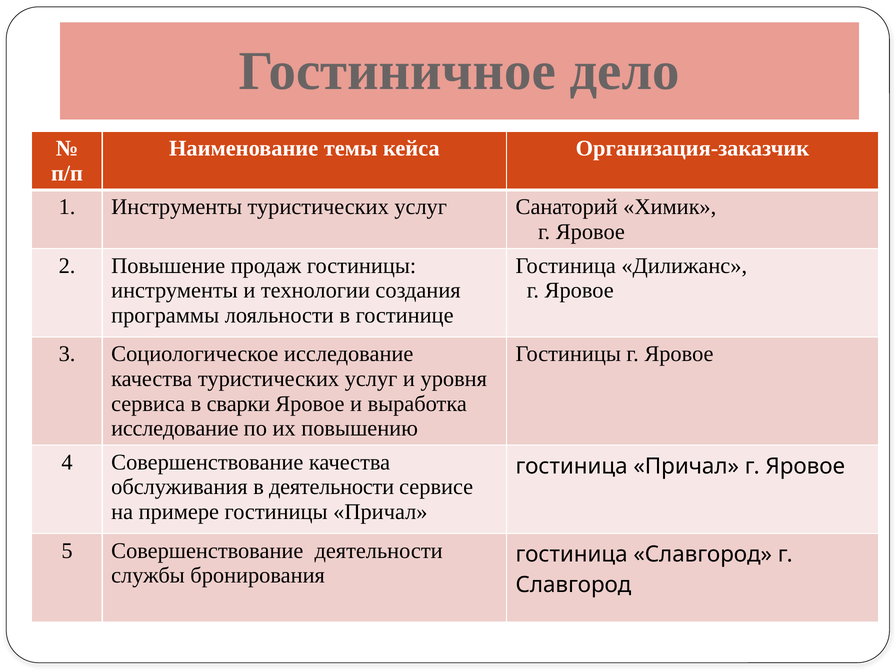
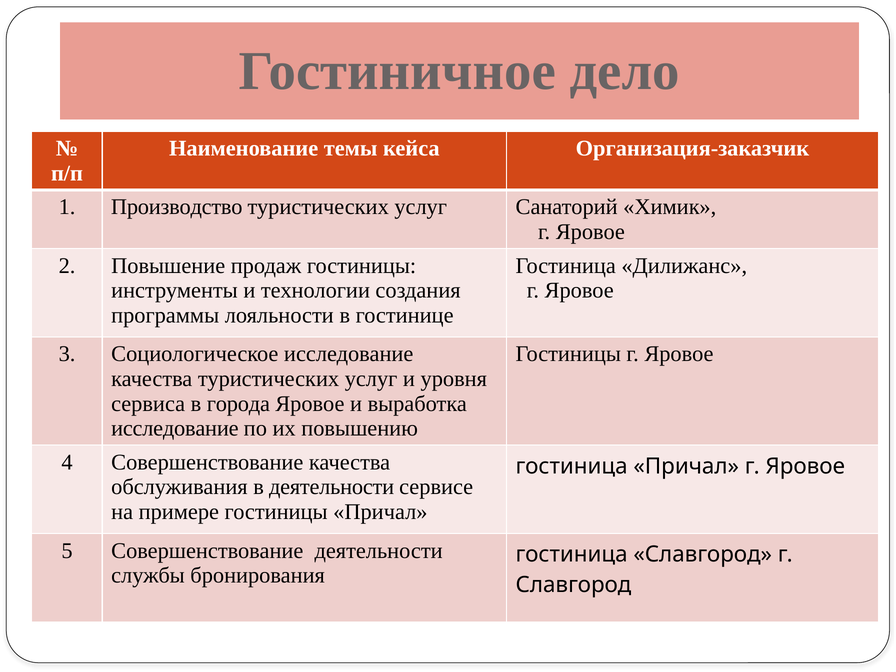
1 Инструменты: Инструменты -> Производство (177, 207)
сварки: сварки -> города (238, 404)
